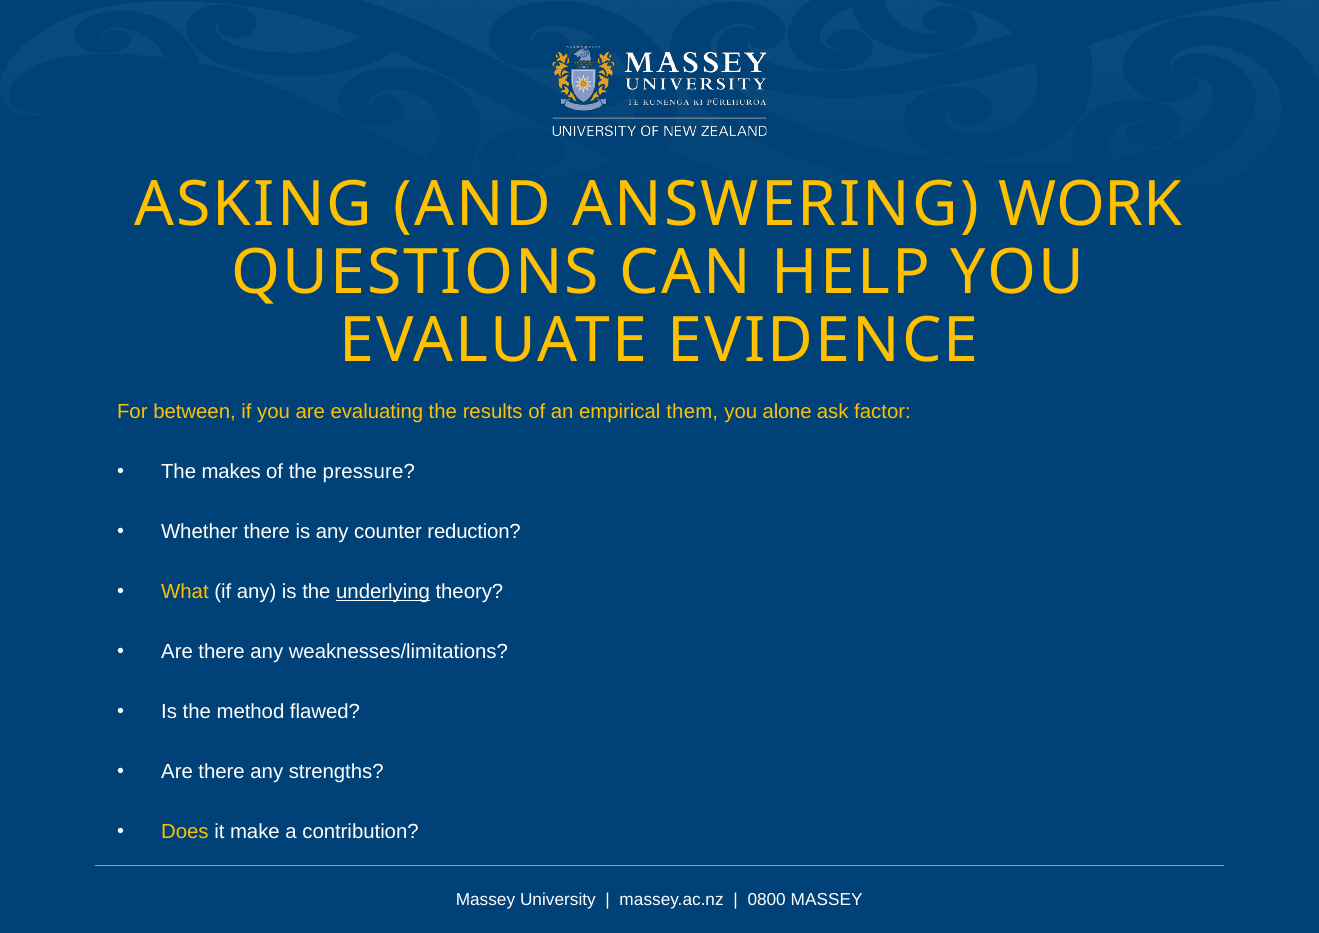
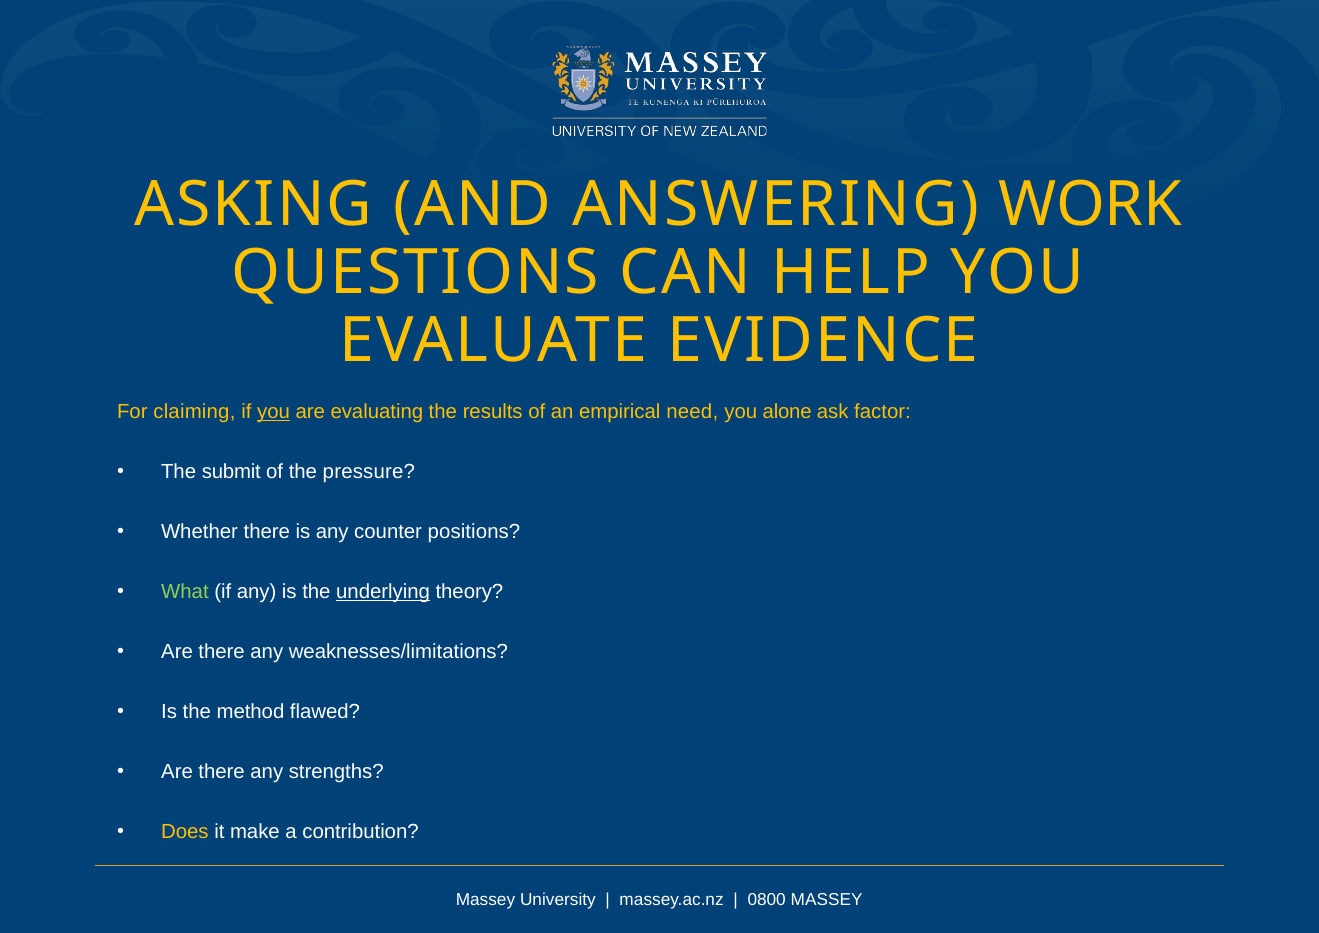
between: between -> claiming (194, 411)
you underline: none -> present (274, 411)
them: them -> need (692, 411)
makes: makes -> submit (231, 471)
reduction: reduction -> positions (474, 531)
What colour: yellow -> light green (185, 592)
